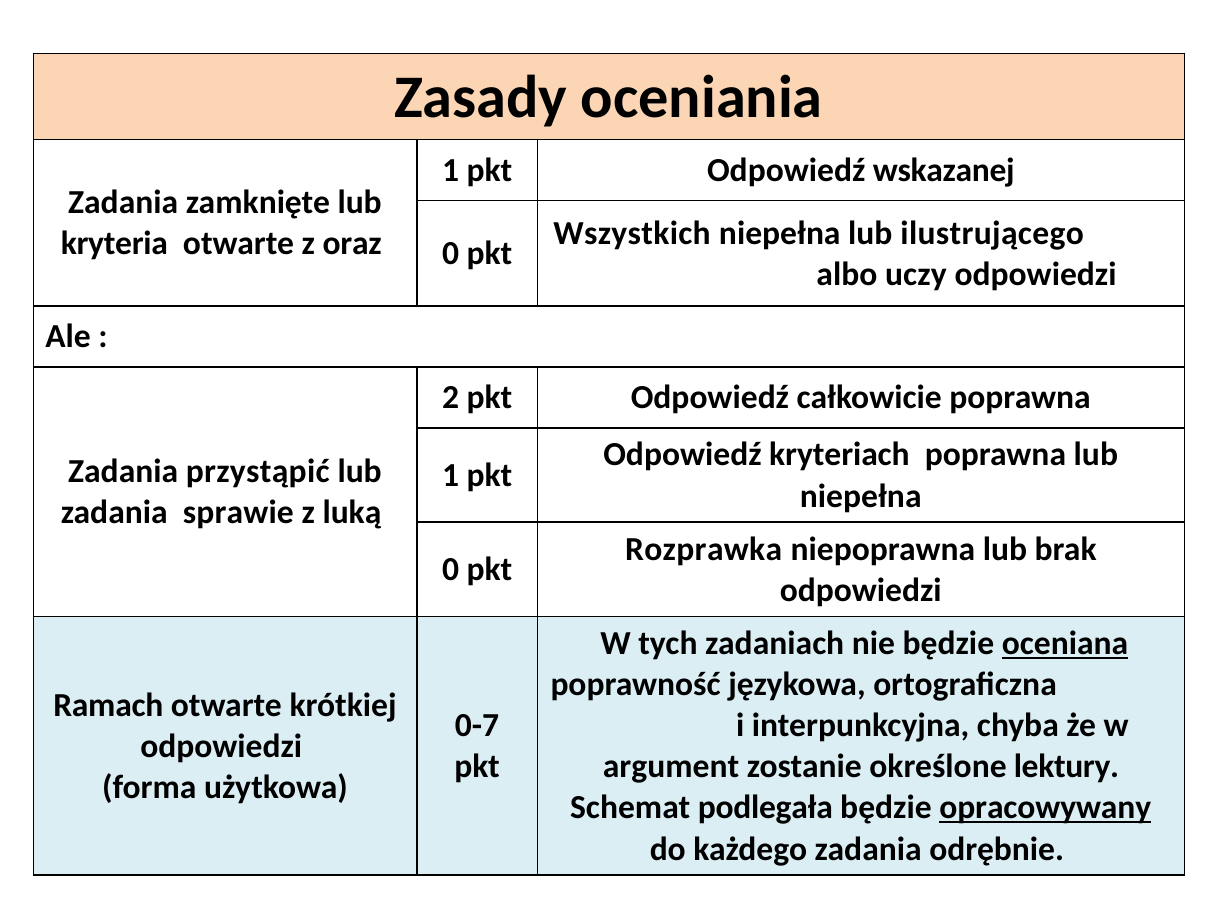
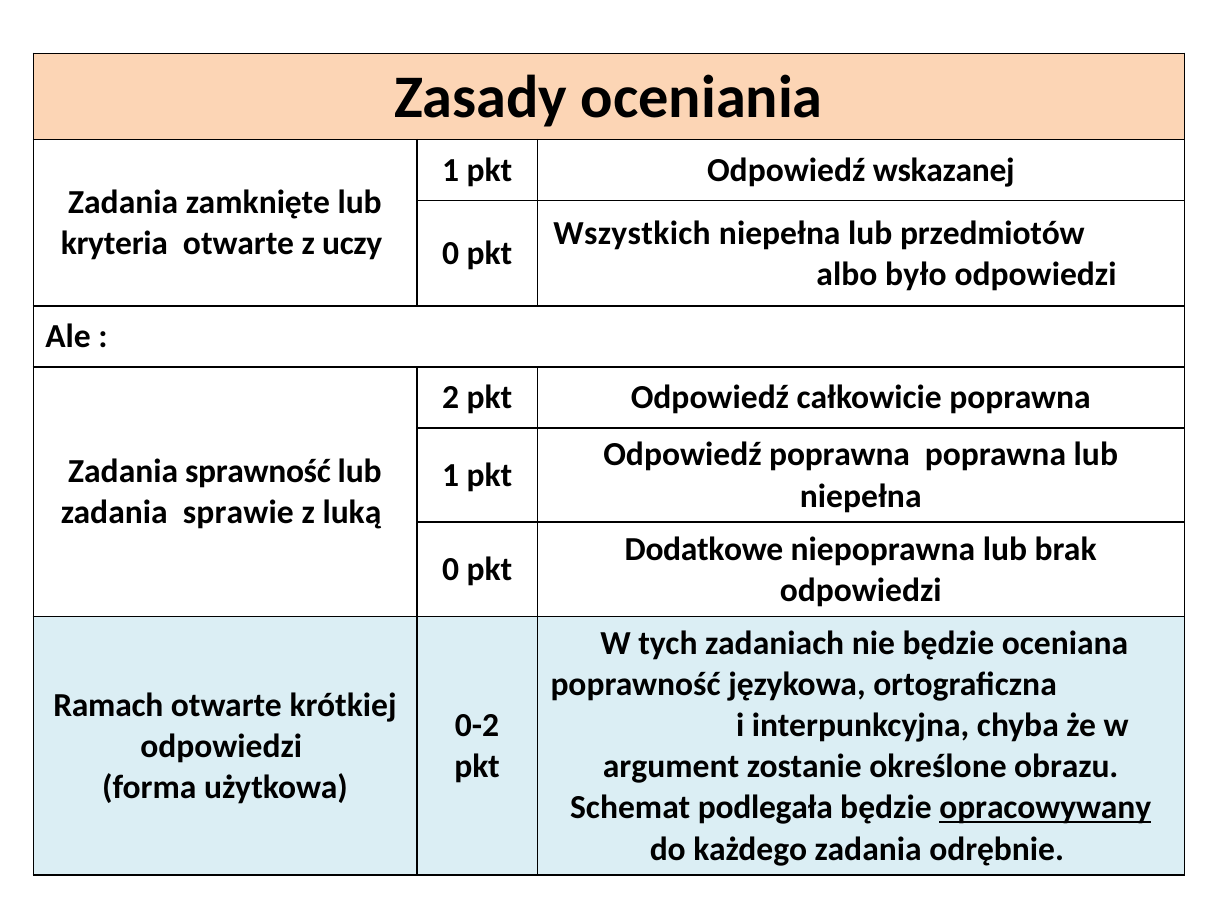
ilustrującego: ilustrującego -> przedmiotów (992, 233)
oraz: oraz -> uczy (352, 244)
uczy: uczy -> było (916, 274)
Odpowiedź kryteriach: kryteriach -> poprawna (840, 455)
przystąpić: przystąpić -> sprawność (258, 472)
Rozprawka: Rozprawka -> Dodatkowe (704, 549)
oceniana underline: present -> none (1065, 643)
0-7: 0-7 -> 0-2 (477, 726)
lektury: lektury -> obrazu (1066, 767)
